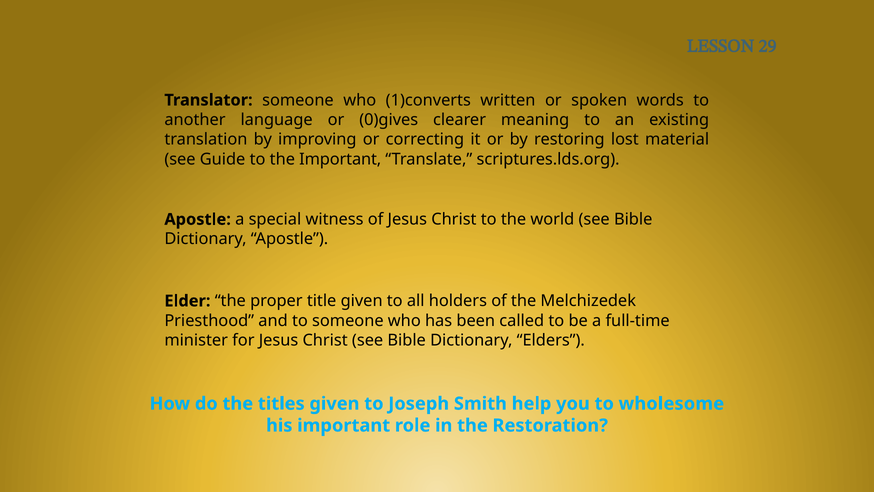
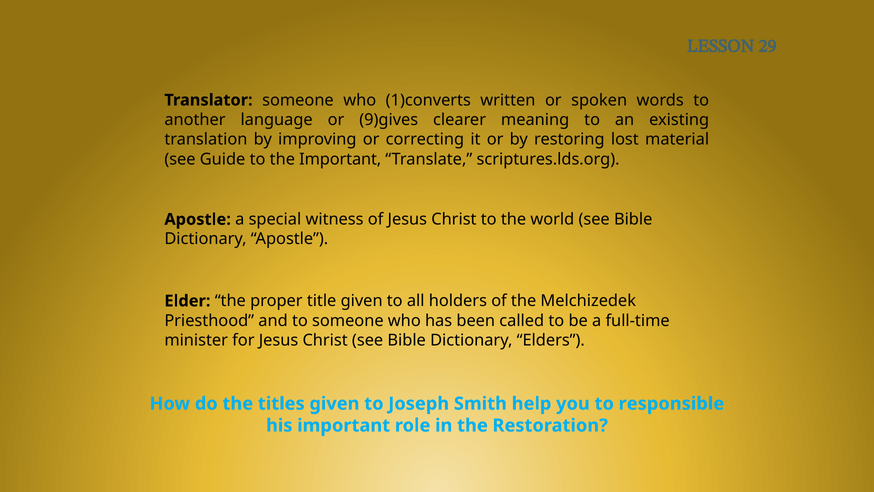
0)gives: 0)gives -> 9)gives (389, 120)
wholesome: wholesome -> responsible (671, 403)
